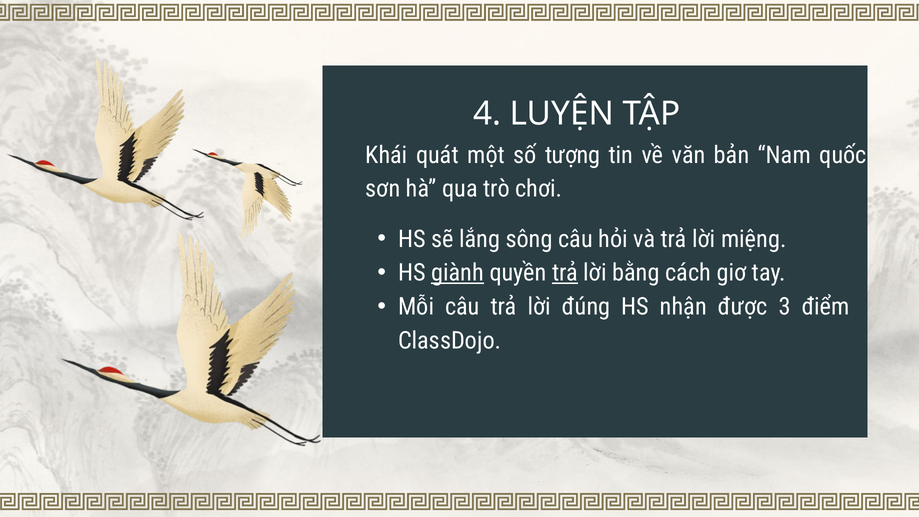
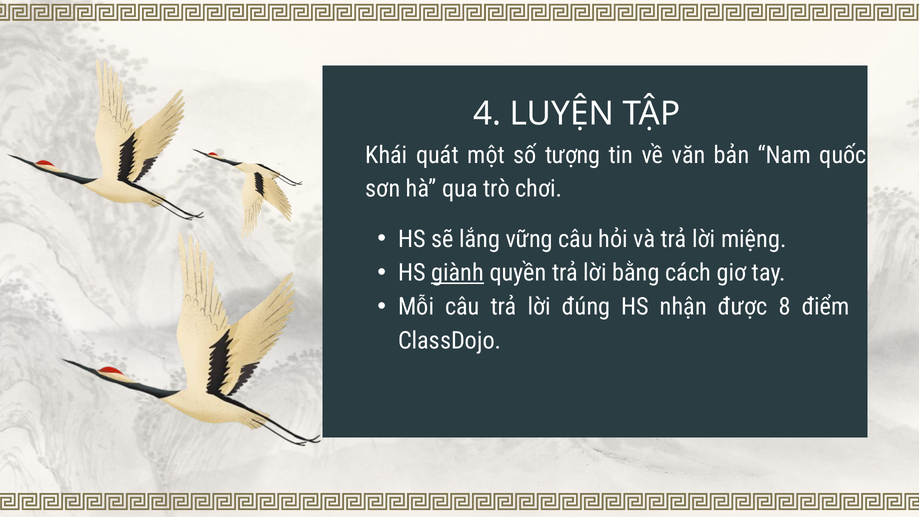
sông: sông -> vững (529, 239)
trả underline: present -> none (565, 273)
3: 3 -> 8 (784, 307)
